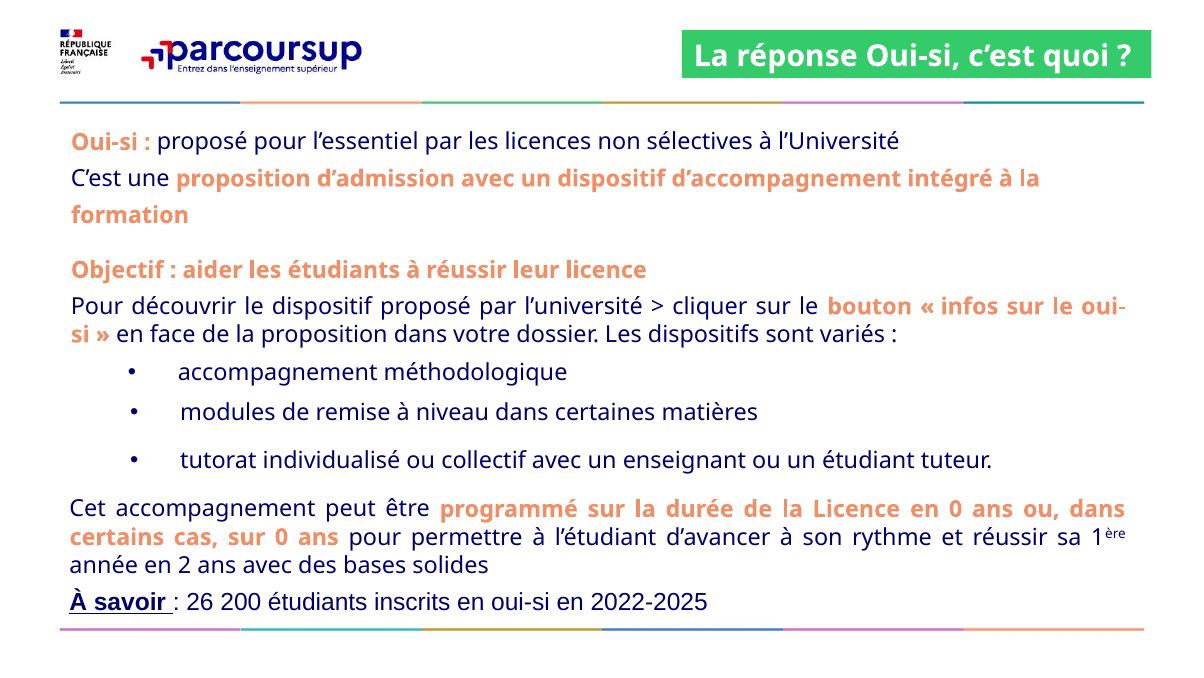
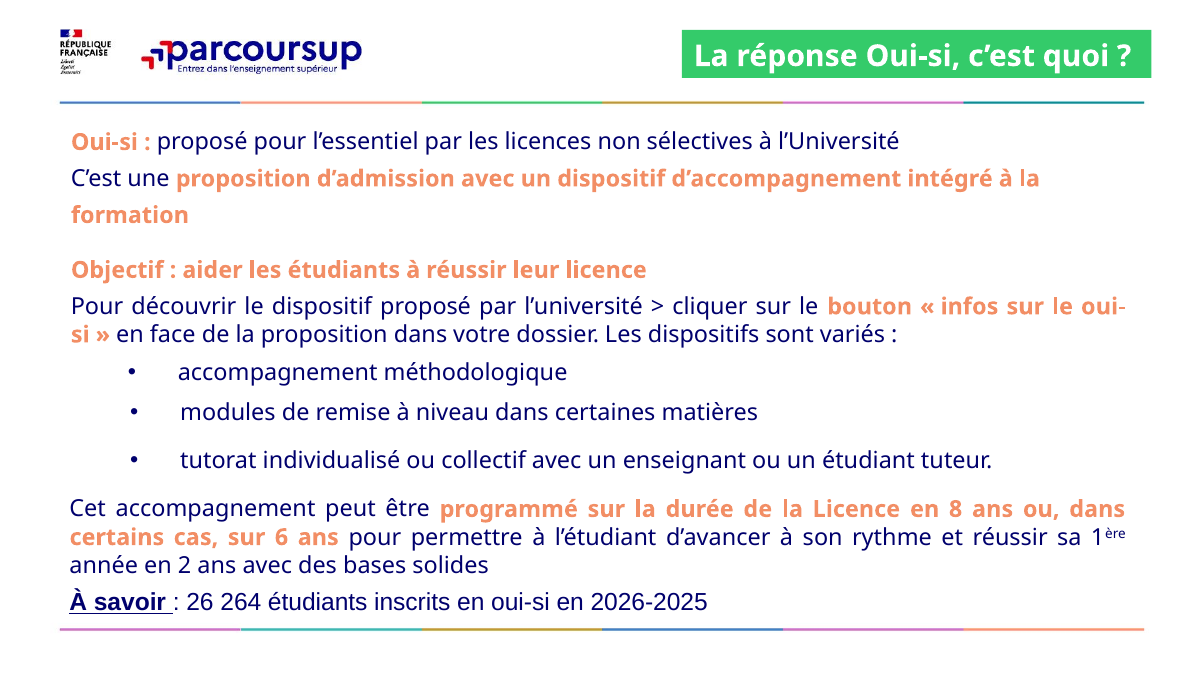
en 0: 0 -> 8 (956, 509)
sur 0: 0 -> 6 (282, 537)
200: 200 -> 264 (241, 602)
2022-2025: 2022-2025 -> 2026-2025 (649, 602)
